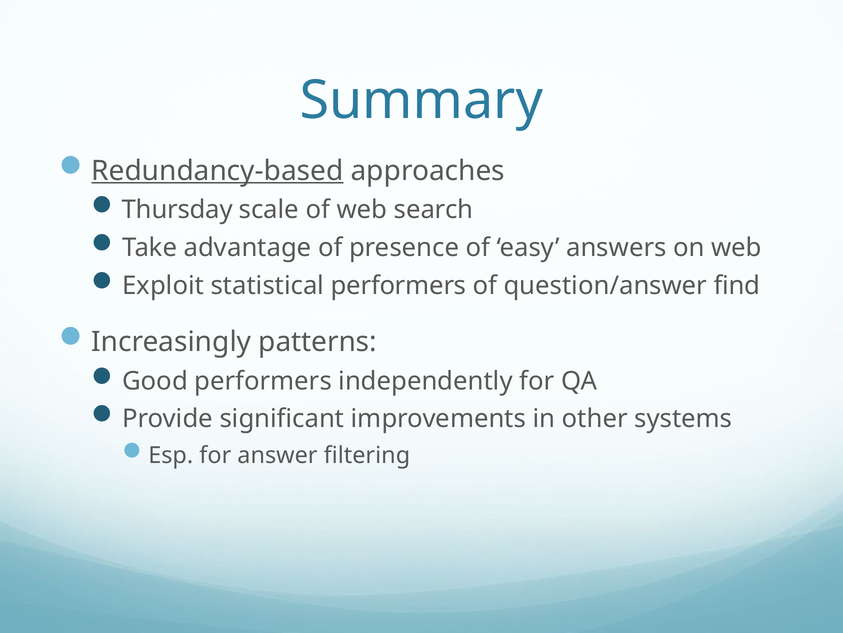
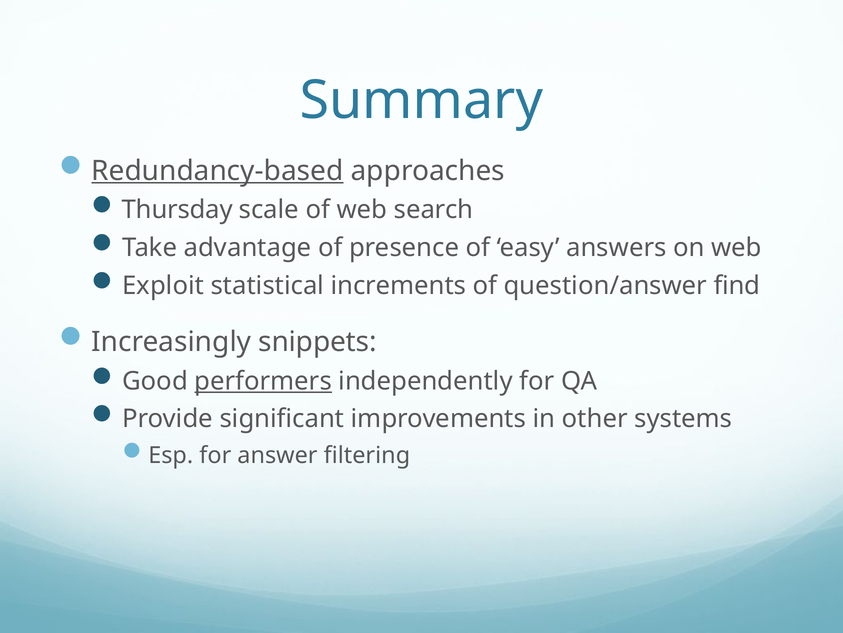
statistical performers: performers -> increments (398, 286)
patterns: patterns -> snippets (318, 341)
performers underline: none -> present (263, 381)
